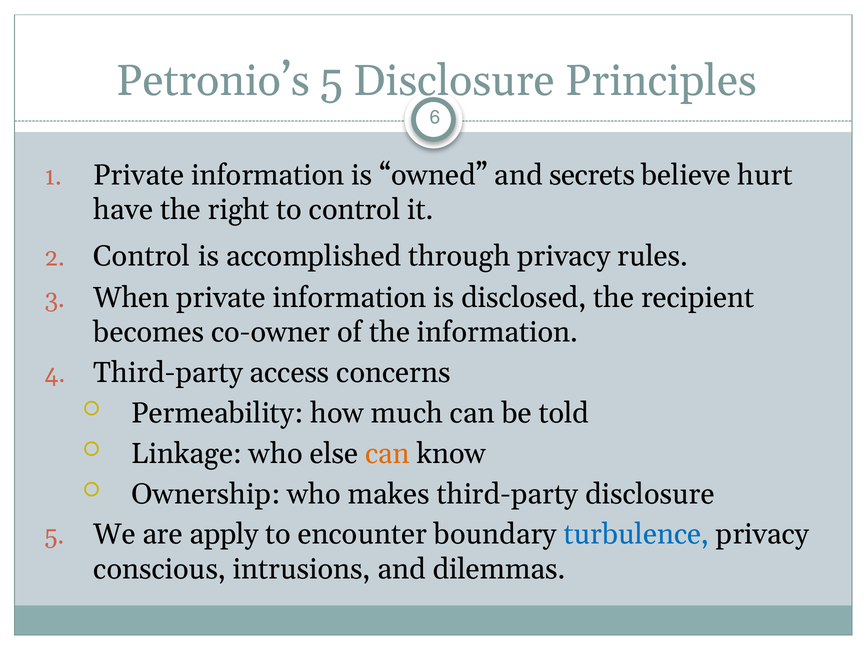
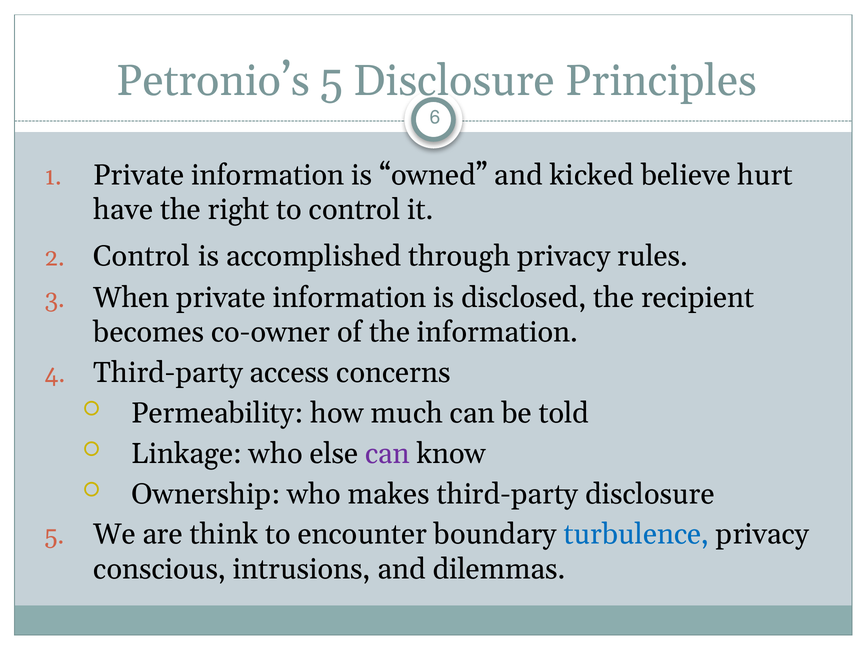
secrets: secrets -> kicked (592, 175)
can colour: orange -> purple (388, 454)
apply: apply -> think (224, 535)
